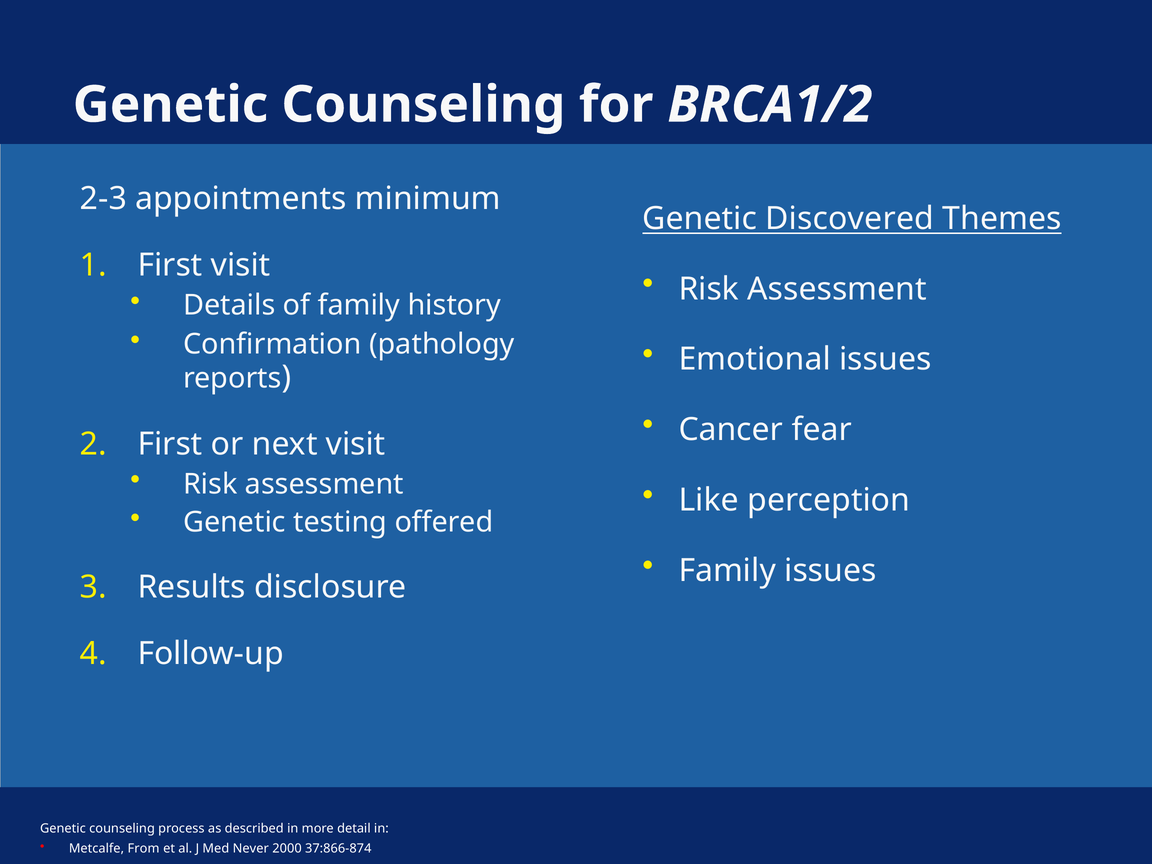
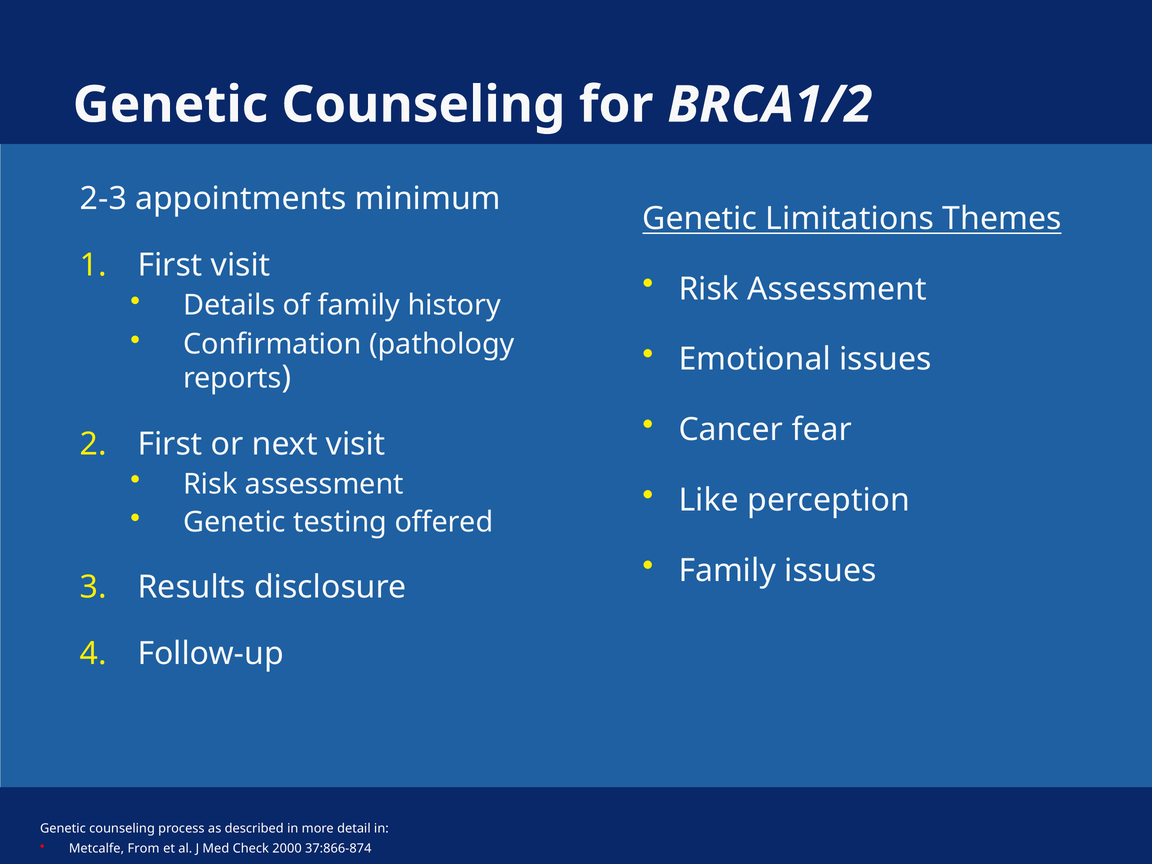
Discovered: Discovered -> Limitations (850, 219)
Never: Never -> Check (251, 849)
